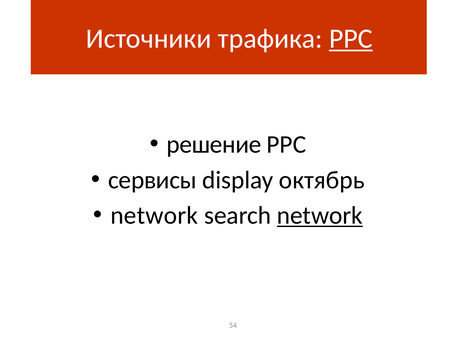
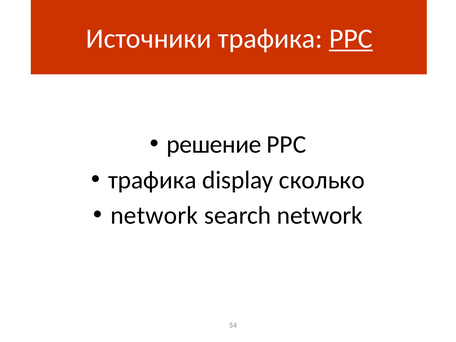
сервисы: сервисы -> трафика (152, 180)
октябрь: октябрь -> сколько (322, 180)
network underline: present -> none (320, 216)
